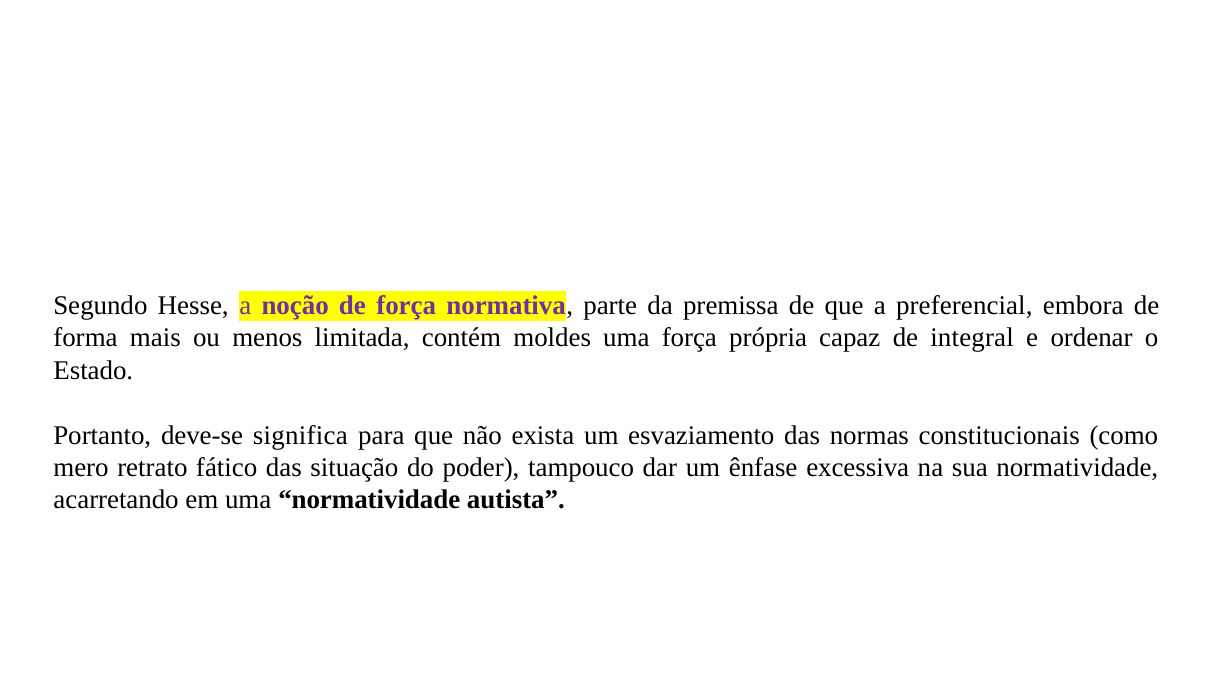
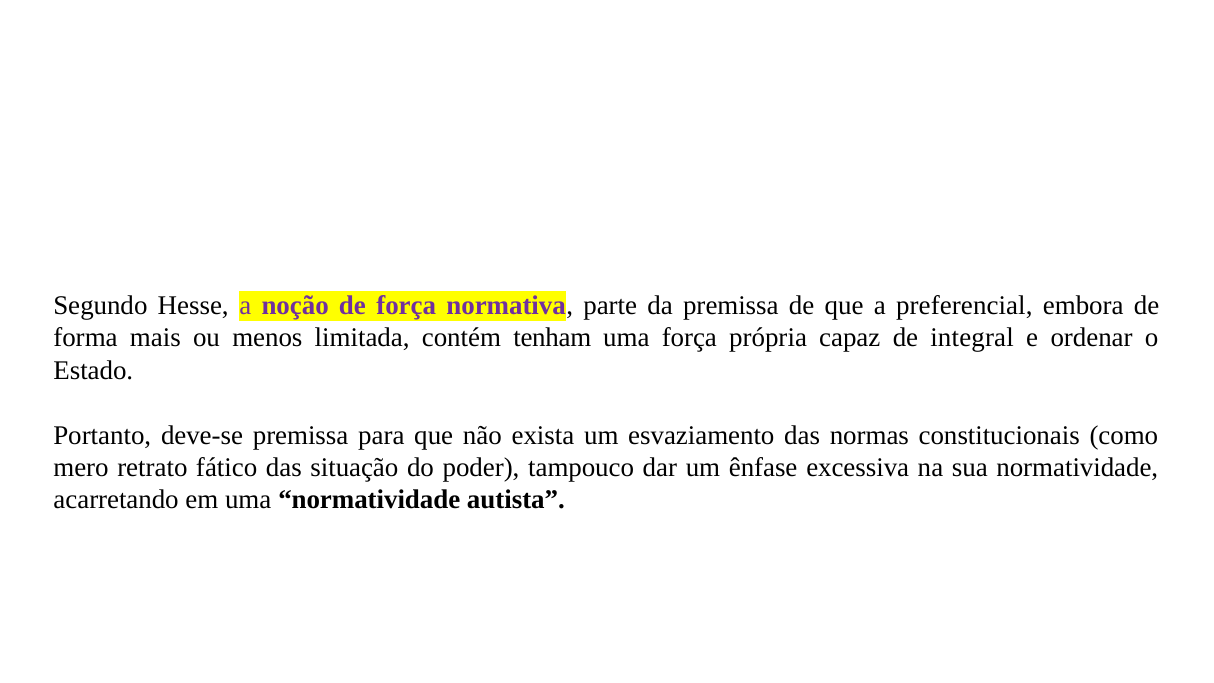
moldes: moldes -> tenham (552, 338)
deve-se significa: significa -> premissa (301, 435)
